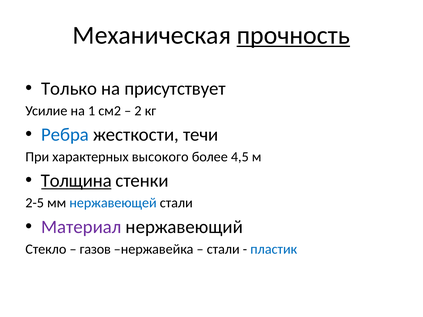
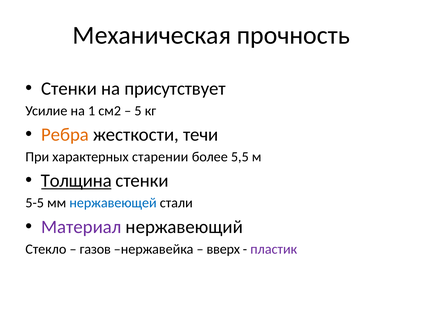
прочность underline: present -> none (293, 35)
Только: Только -> Стенки (69, 89)
2: 2 -> 5 (138, 111)
Ребра colour: blue -> orange (65, 135)
высокого: высокого -> старении (160, 157)
4,5: 4,5 -> 5,5 (240, 157)
2-5: 2-5 -> 5-5 (35, 203)
стали: стали -> вверх (223, 249)
пластик colour: blue -> purple (274, 249)
